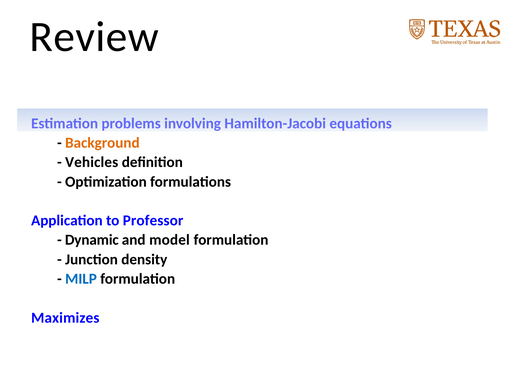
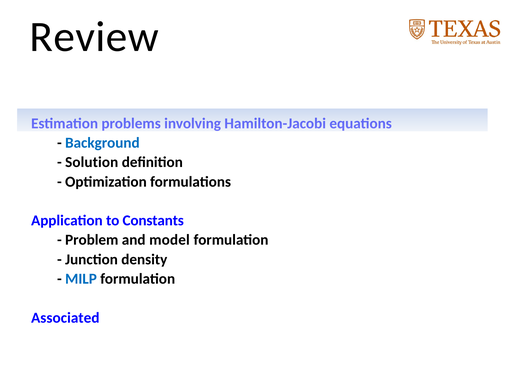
Background colour: orange -> blue (102, 143)
Vehicles: Vehicles -> Solution (92, 162)
Professor: Professor -> Constants (153, 221)
Dynamic: Dynamic -> Problem (92, 240)
Maximizes: Maximizes -> Associated (65, 318)
